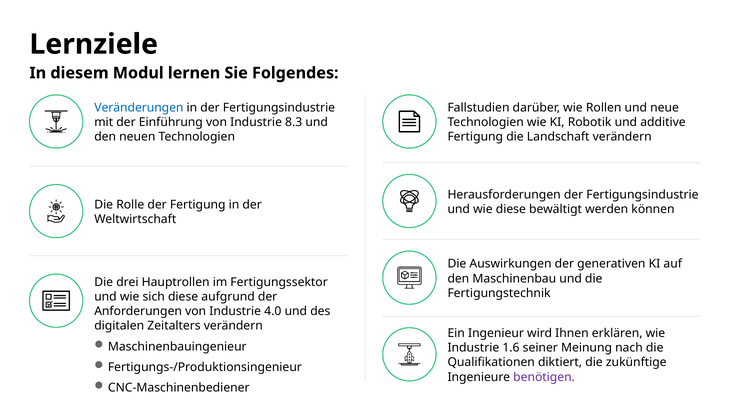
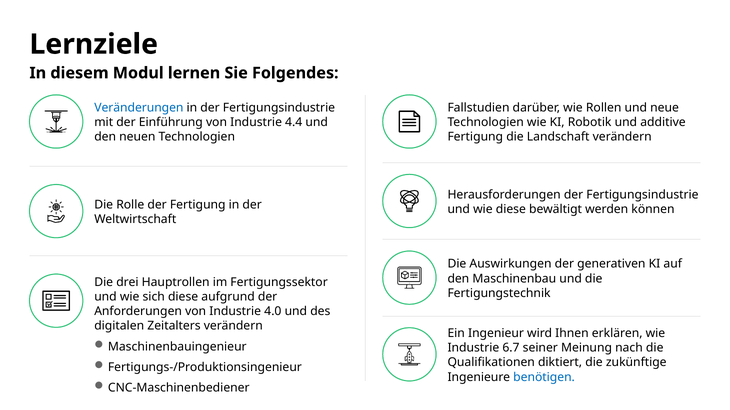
8.3: 8.3 -> 4.4 (294, 123)
1.6: 1.6 -> 6.7 (511, 348)
benötigen colour: purple -> blue (544, 378)
